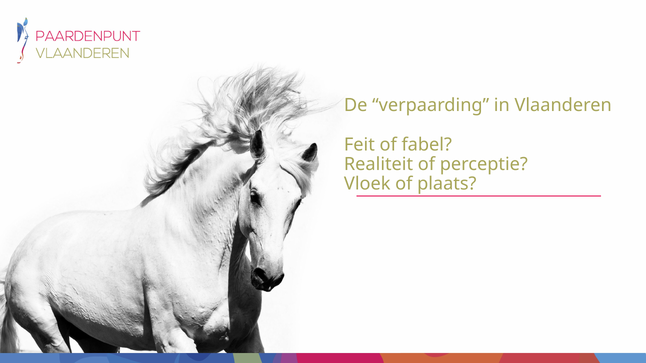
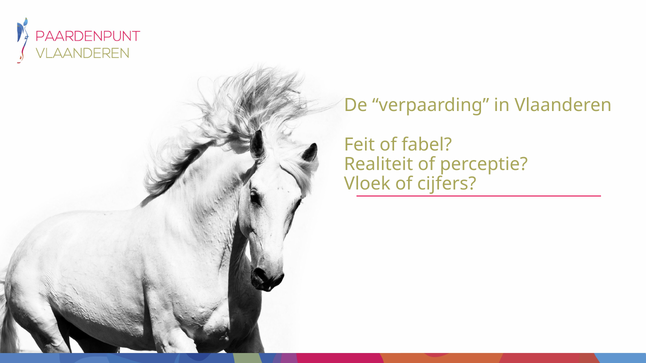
plaats: plaats -> cijfers (447, 184)
